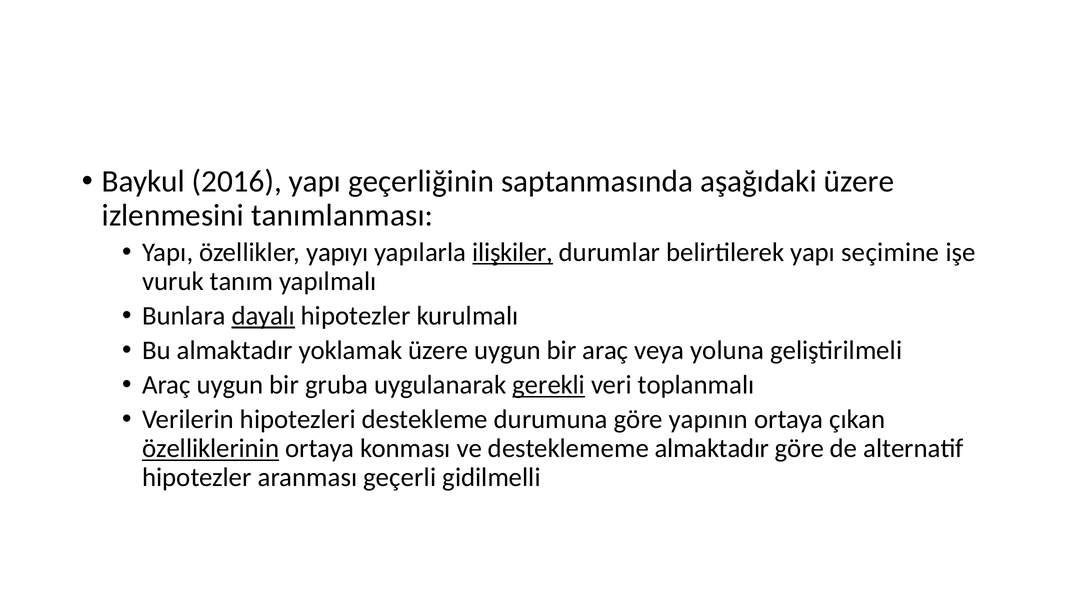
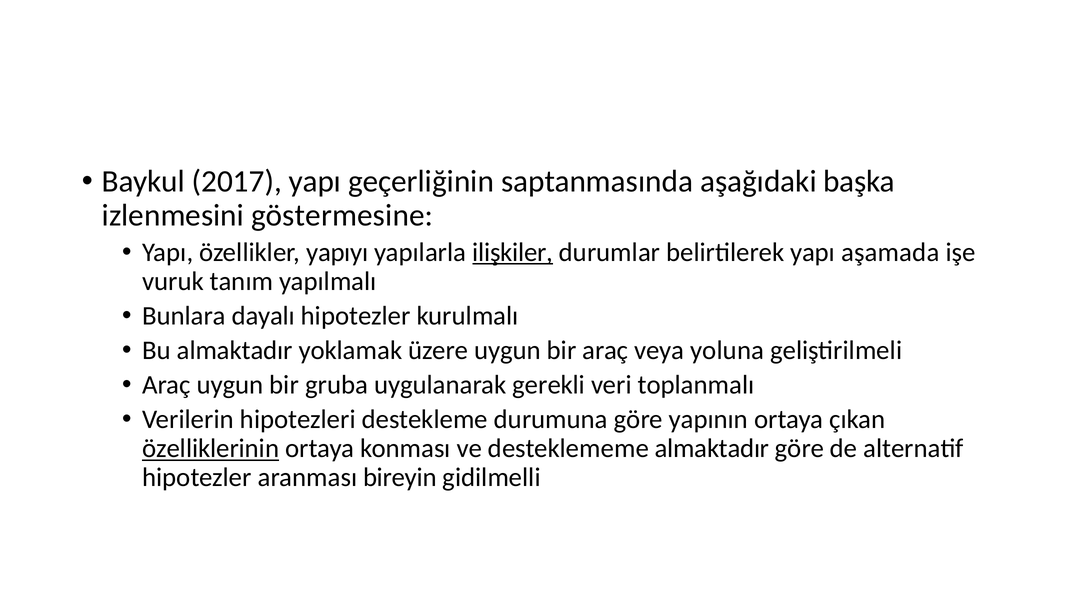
2016: 2016 -> 2017 (237, 181)
aşağıdaki üzere: üzere -> başka (859, 181)
tanımlanması: tanımlanması -> göstermesine (342, 215)
seçimine: seçimine -> aşamada (890, 252)
dayalı underline: present -> none (263, 316)
gerekli underline: present -> none (549, 385)
geçerli: geçerli -> bireyin (400, 477)
